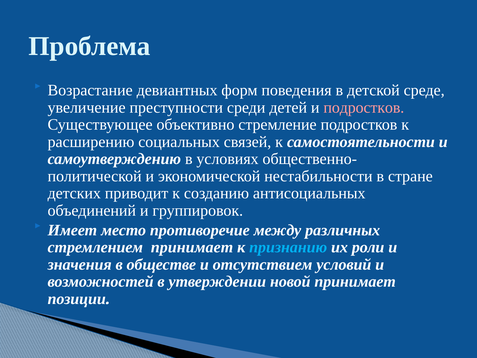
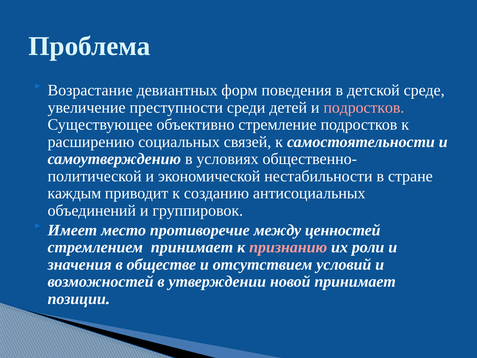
детских: детских -> каждым (74, 193)
различных: различных -> ценностей (343, 230)
признанию colour: light blue -> pink (288, 247)
